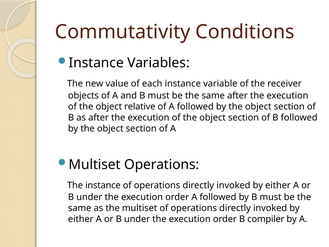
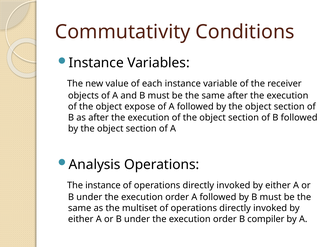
relative: relative -> expose (140, 106)
Multiset: Multiset -> Analysis (95, 164)
